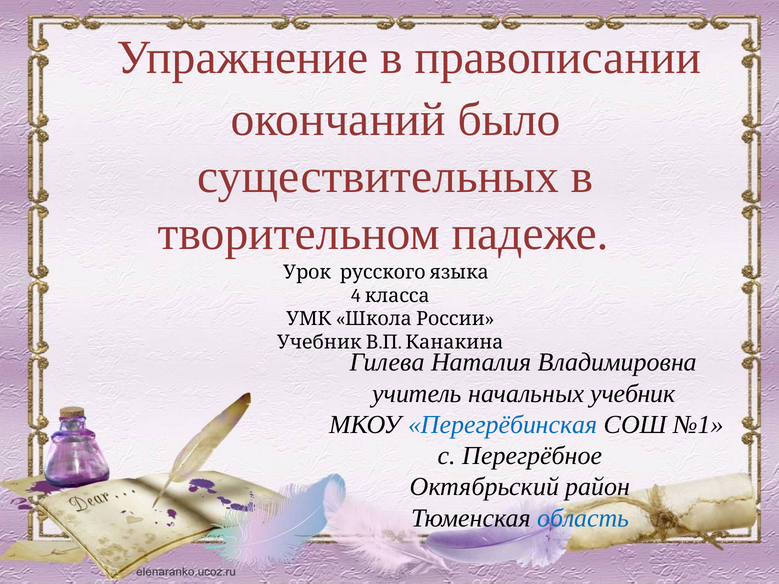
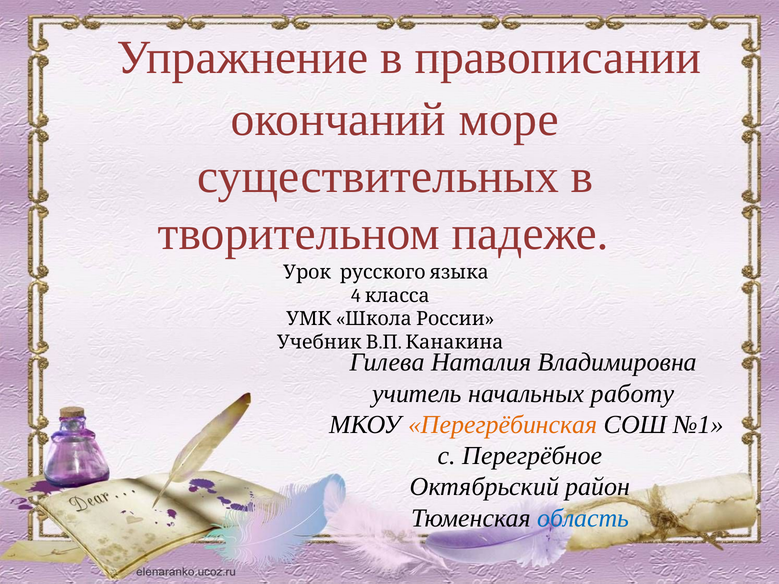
было: было -> море (509, 120)
учебник: учебник -> работу (633, 394)
Перегрёбинская colour: blue -> orange (503, 425)
